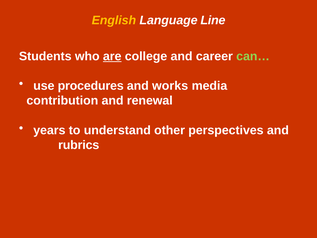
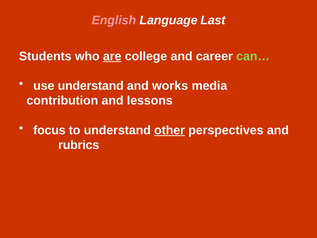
English colour: yellow -> pink (114, 20)
Line: Line -> Last (213, 20)
use procedures: procedures -> understand (91, 86)
renewal: renewal -> lessons (150, 101)
years: years -> focus (49, 130)
other underline: none -> present (170, 130)
